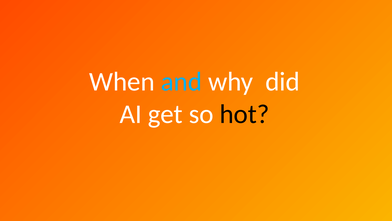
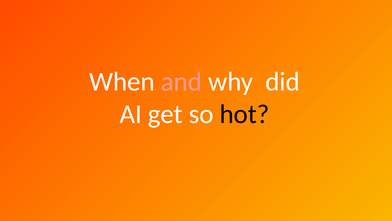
and colour: light blue -> pink (181, 82)
